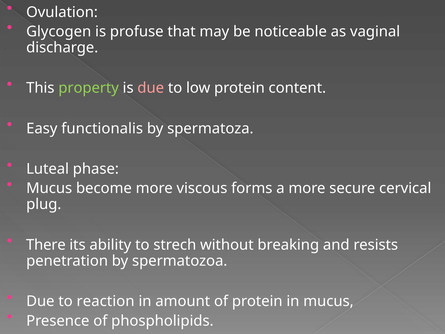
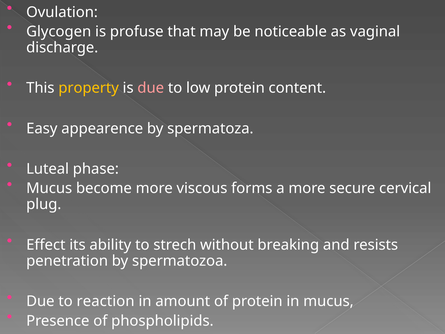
property colour: light green -> yellow (89, 88)
functionalis: functionalis -> appearence (102, 128)
There: There -> Effect (46, 245)
